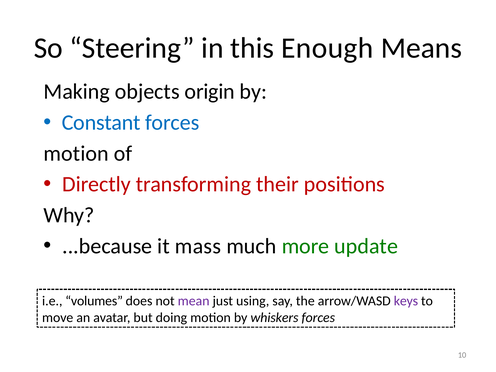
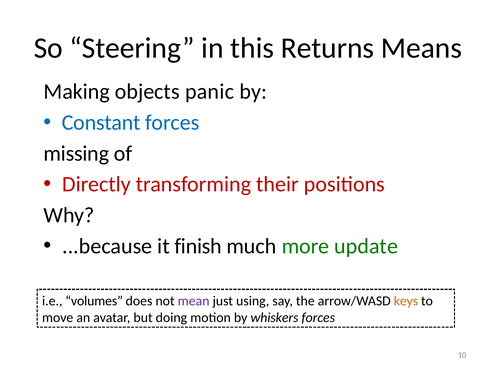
Enough: Enough -> Returns (327, 48)
origin: origin -> panic (210, 92)
motion: motion -> missing (76, 153)
mass: mass -> finish (198, 246)
keys colour: purple -> orange (406, 301)
